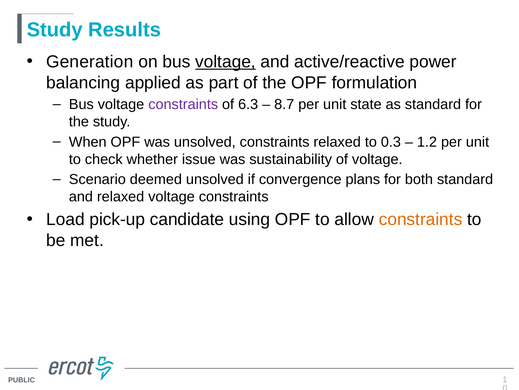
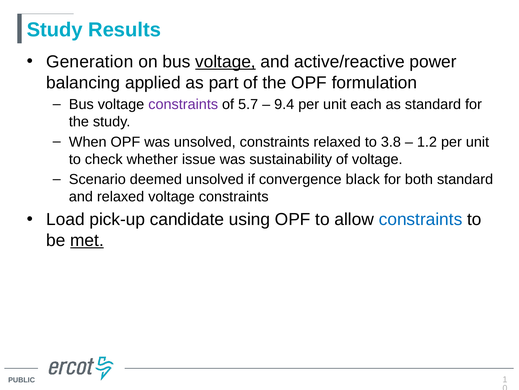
6.3: 6.3 -> 5.7 (248, 104)
8.7: 8.7 -> 9.4 (284, 104)
state: state -> each (366, 104)
0.3: 0.3 -> 3.8 (391, 142)
plans: plans -> black (363, 179)
constraints colour: orange -> blue (421, 219)
met underline: none -> present (87, 240)
